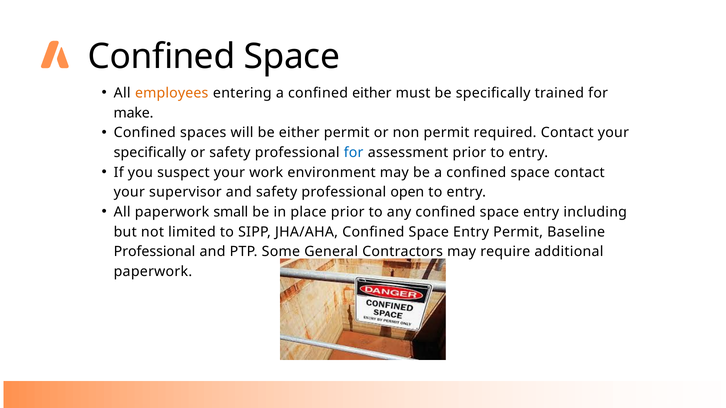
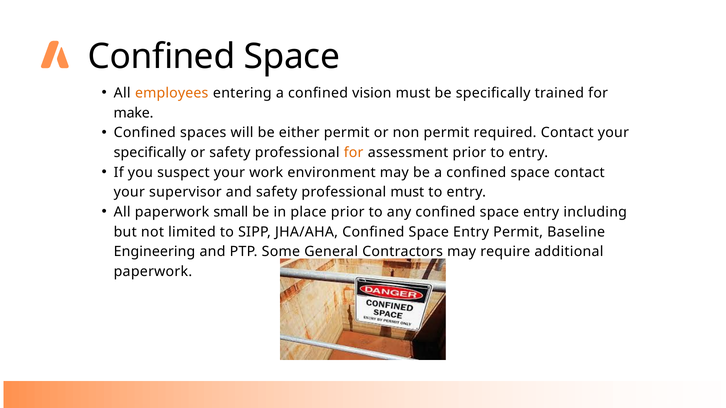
confined either: either -> vision (372, 93)
for colour: blue -> orange (354, 153)
professional open: open -> must (407, 192)
Professional: Professional -> Engineering (154, 252)
